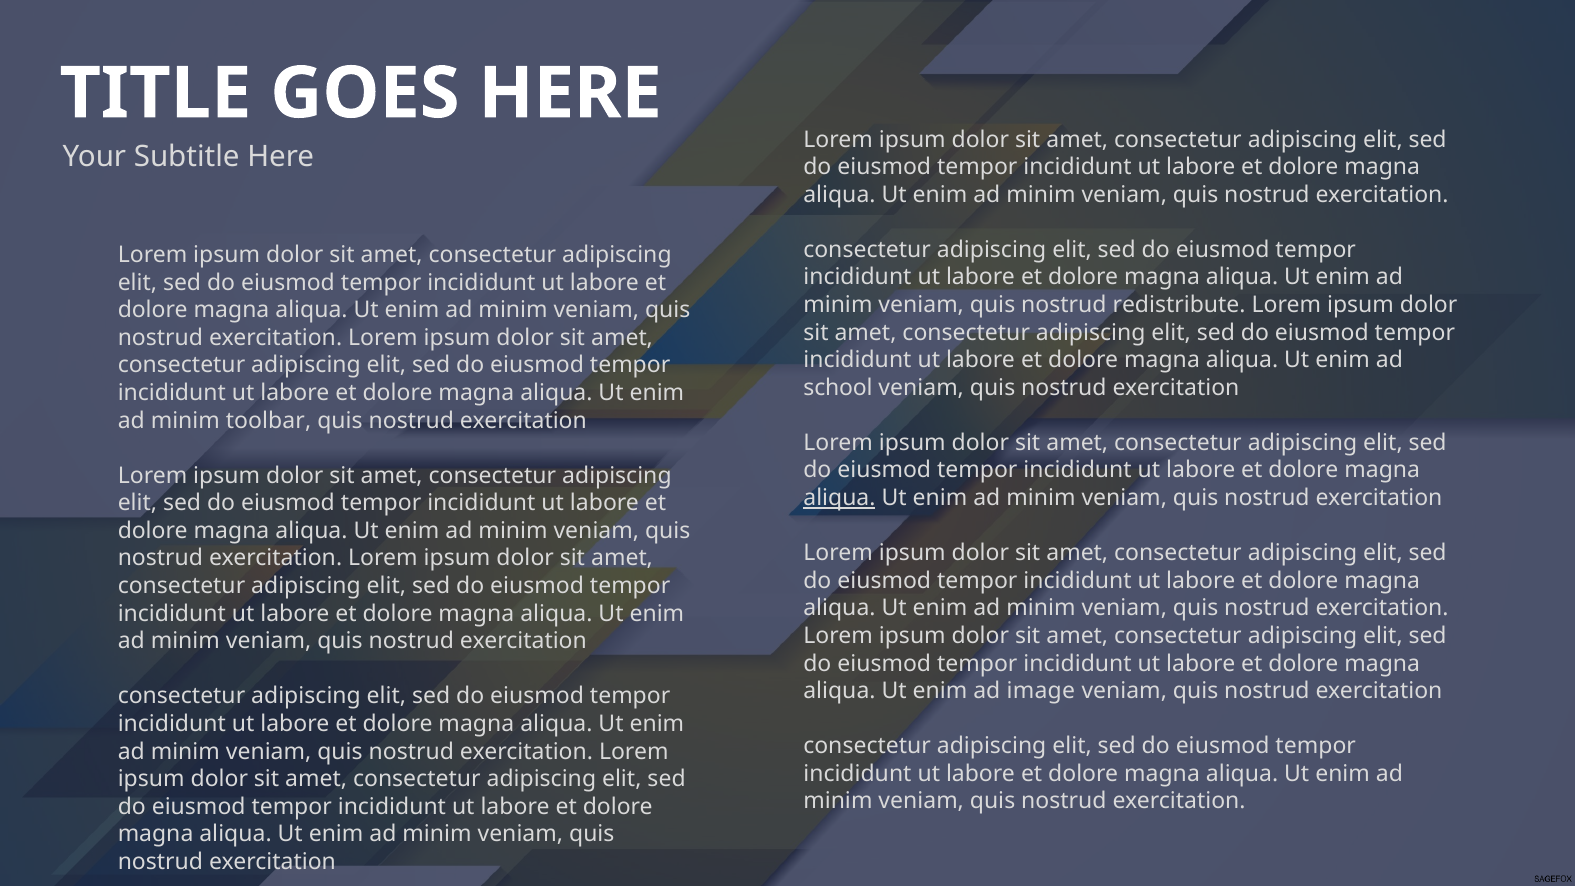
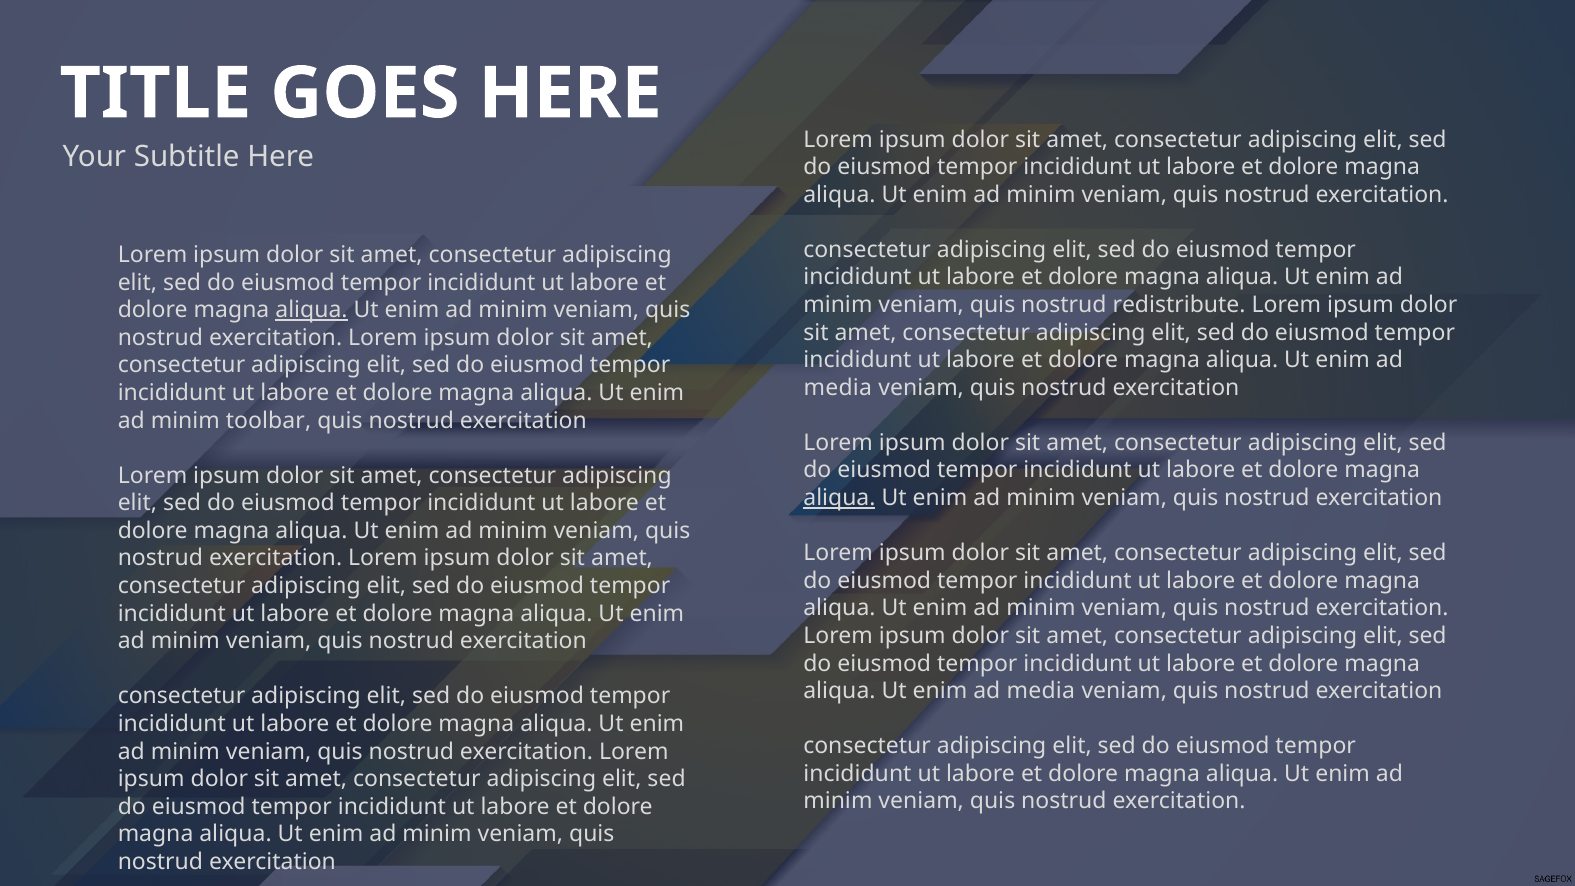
aliqua underline: none -> present (311, 310)
school: school -> media (838, 388)
image: image -> media (1041, 691)
